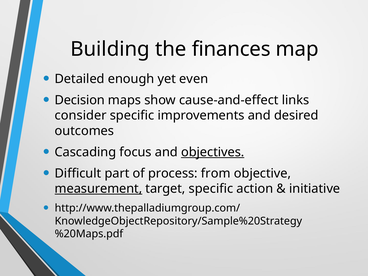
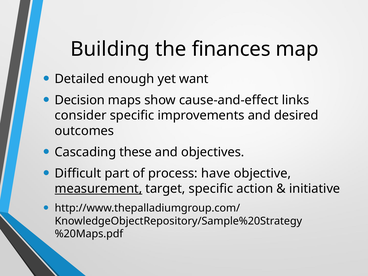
even: even -> want (194, 79)
focus: focus -> these (136, 152)
objectives underline: present -> none (213, 152)
from: from -> have (216, 173)
